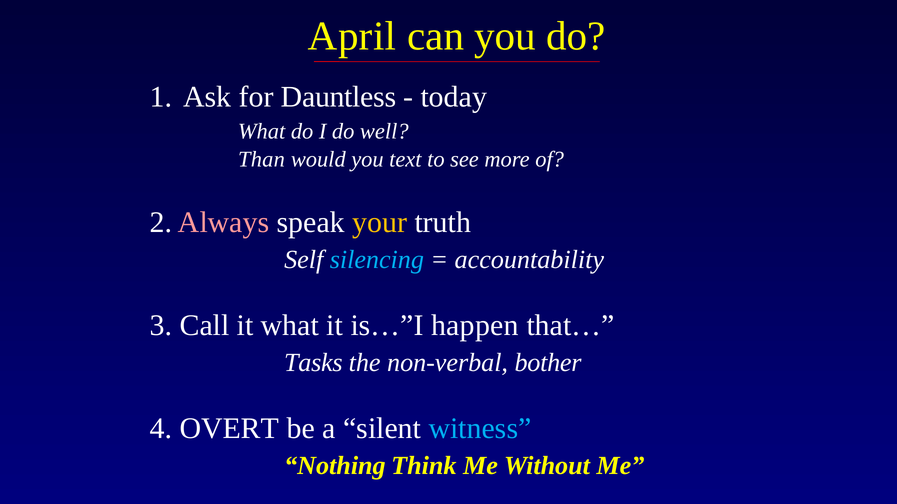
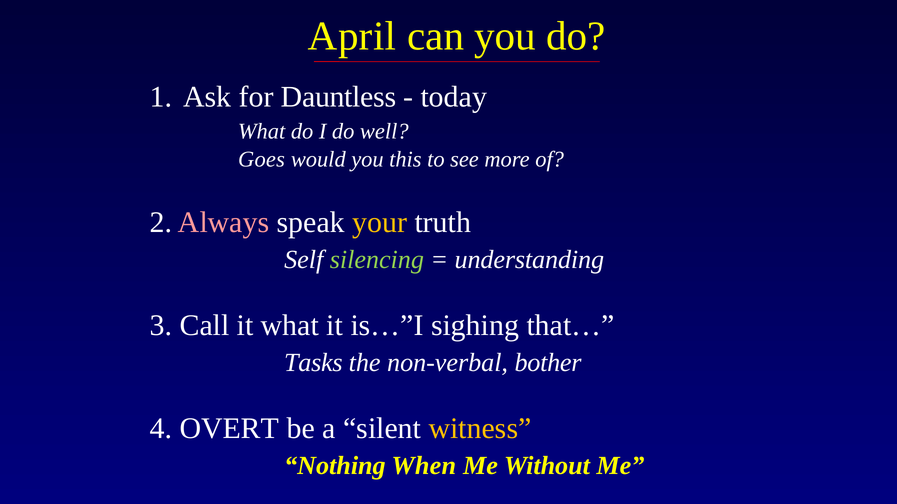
Than: Than -> Goes (261, 159)
text: text -> this (405, 159)
silencing colour: light blue -> light green (377, 260)
accountability: accountability -> understanding (529, 260)
happen: happen -> sighing (475, 326)
witness colour: light blue -> yellow (480, 429)
Think: Think -> When (424, 466)
